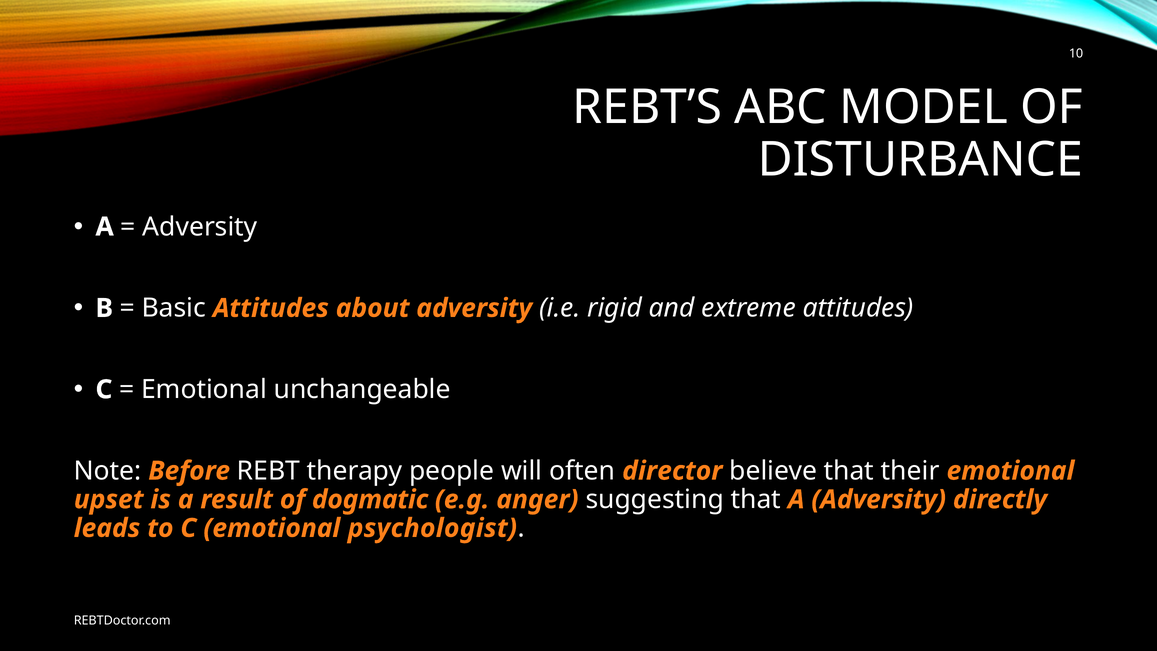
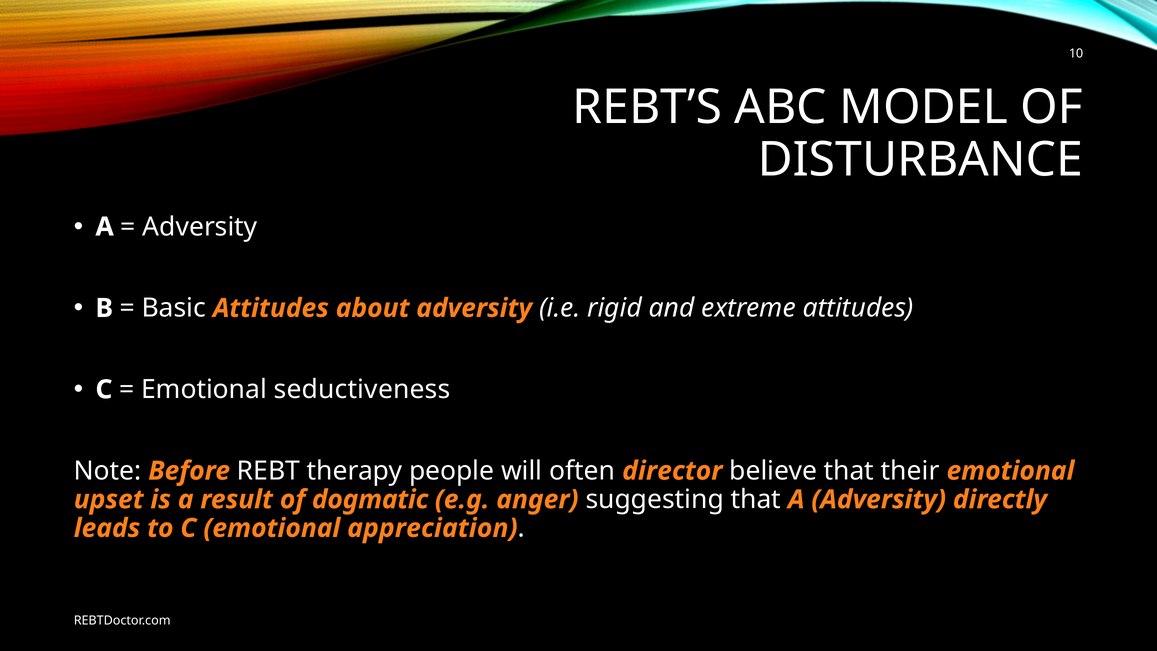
unchangeable: unchangeable -> seductiveness (362, 389)
psychologist: psychologist -> appreciation (432, 528)
